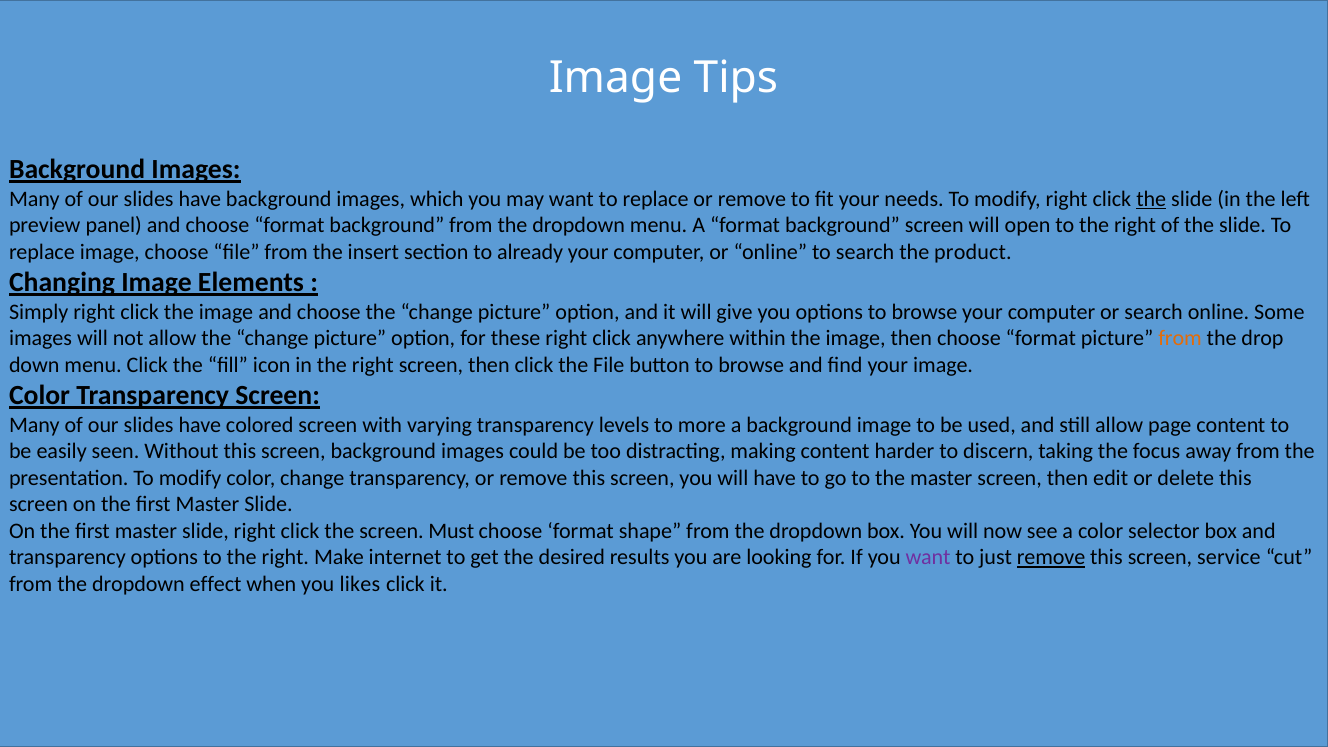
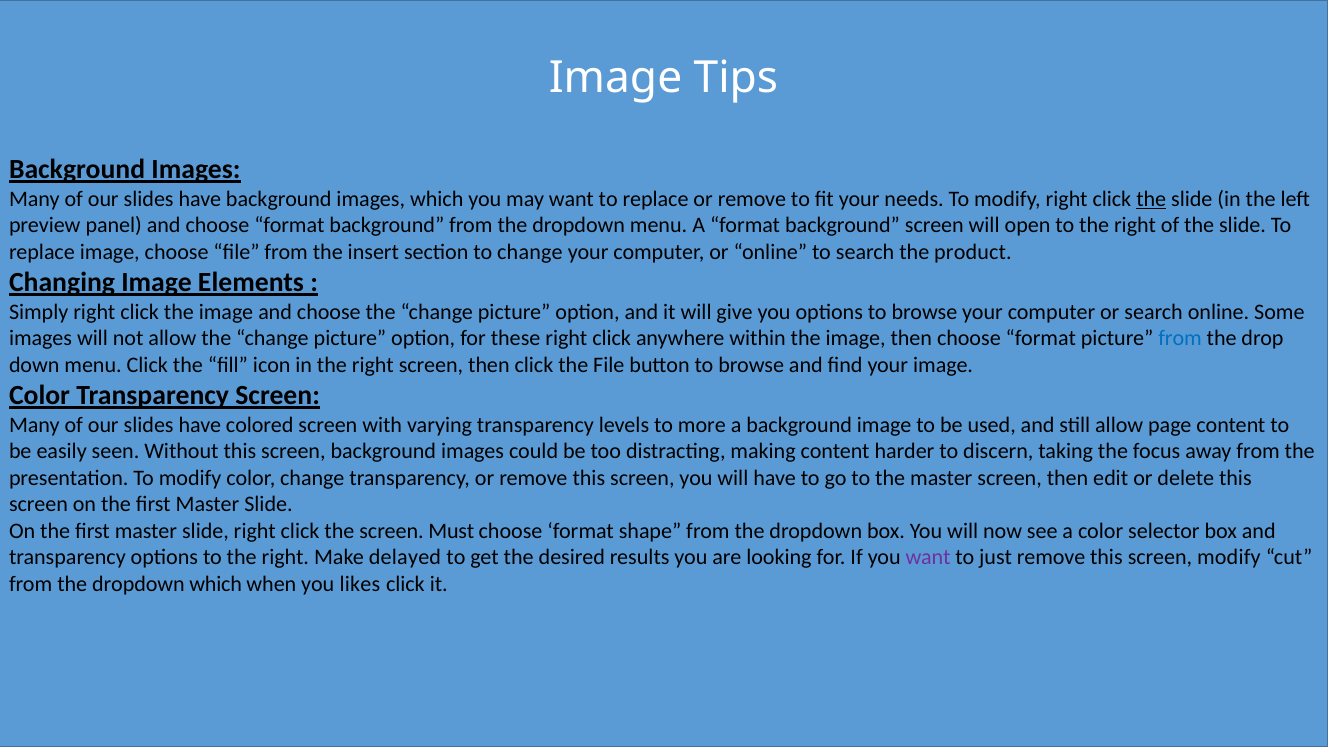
to already: already -> change (530, 252)
from colour: orange -> blue (1180, 339)
internet: internet -> delayed (405, 558)
remove underline: present -> none (1051, 558)
screen service: service -> modify (1229, 558)
dropdown effect: effect -> which (216, 584)
